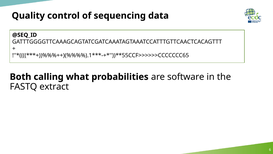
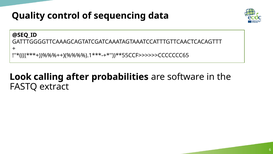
Both: Both -> Look (21, 77)
what: what -> after (77, 77)
